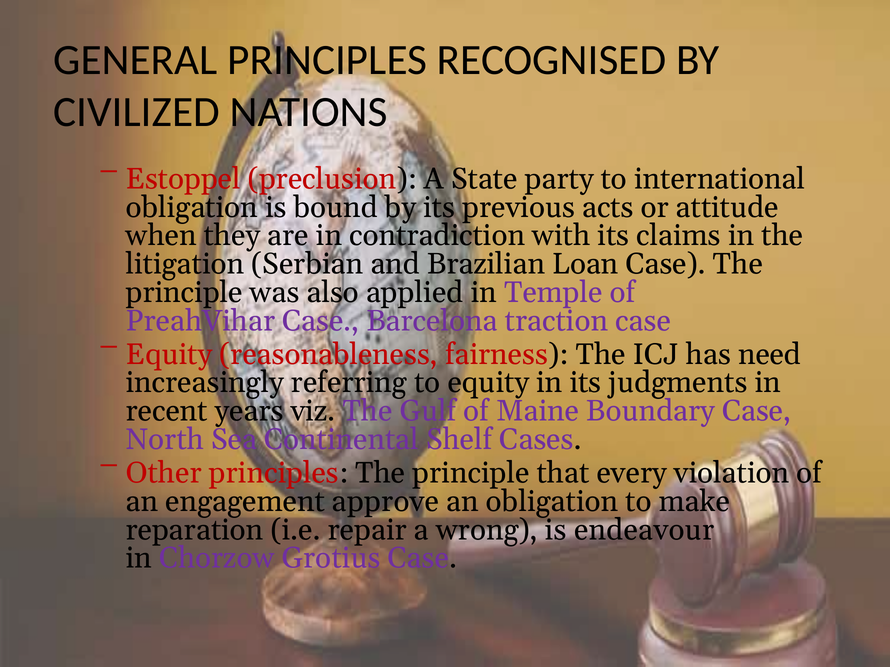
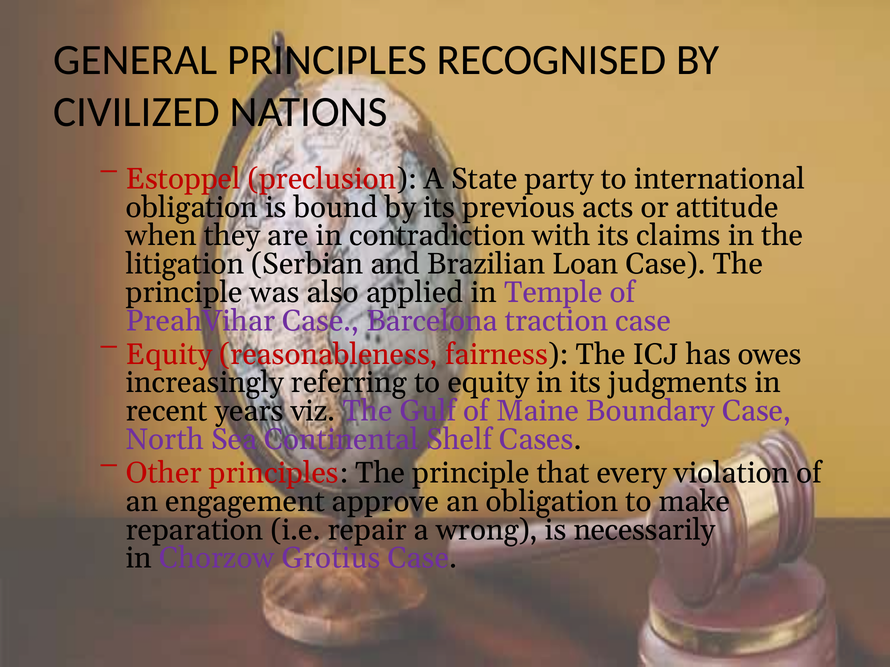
need: need -> owes (770, 355)
endeavour: endeavour -> necessarily (645, 530)
